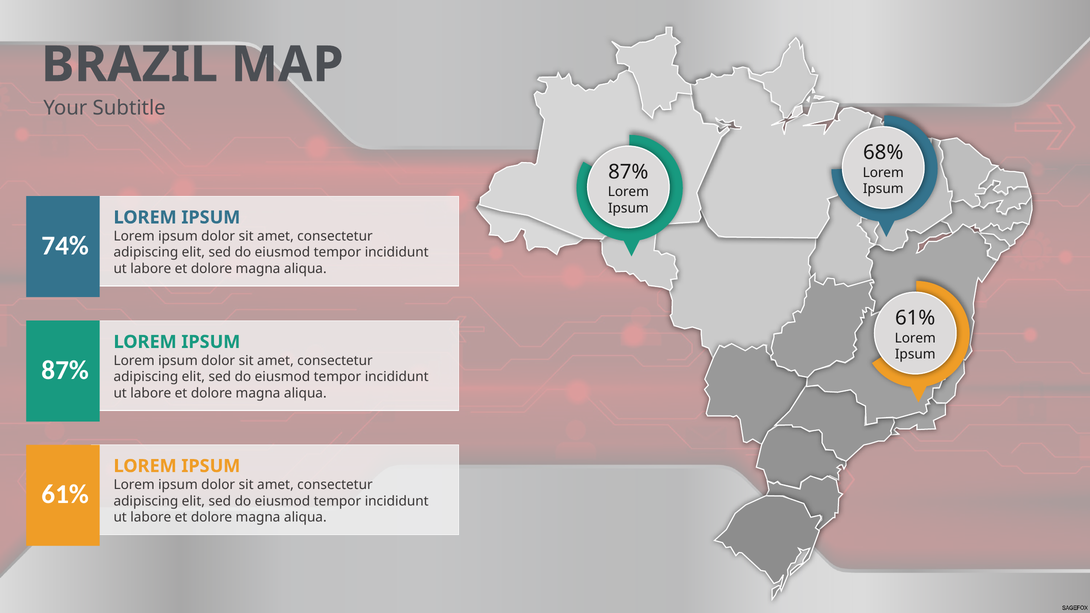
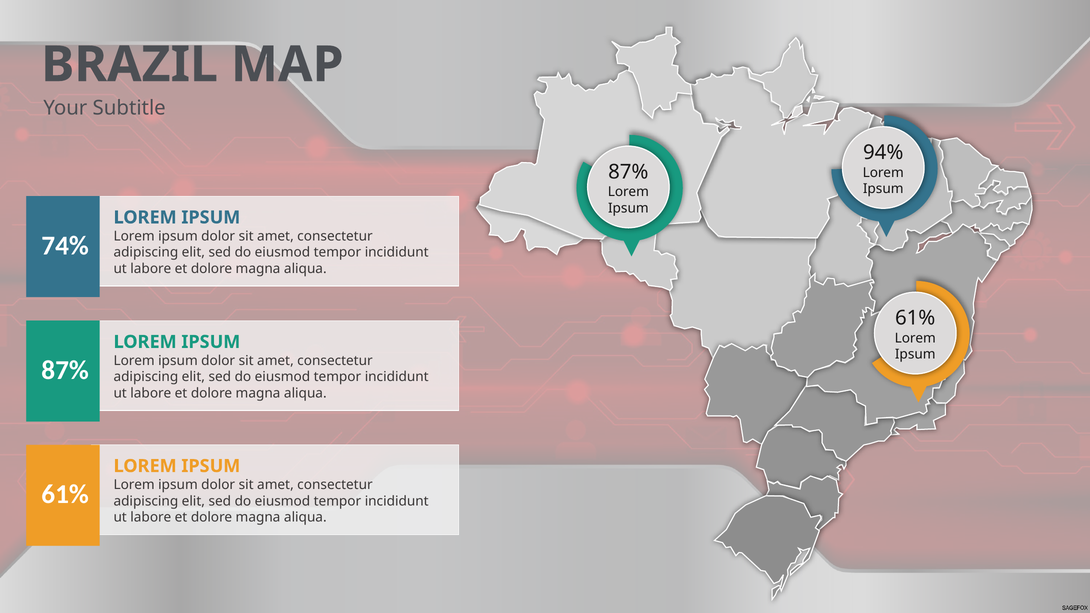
68%: 68% -> 94% (883, 153)
